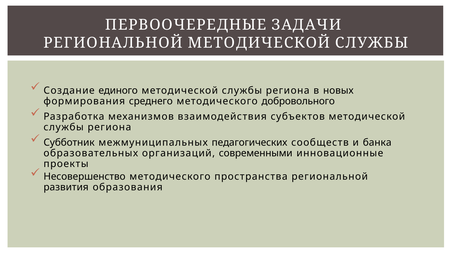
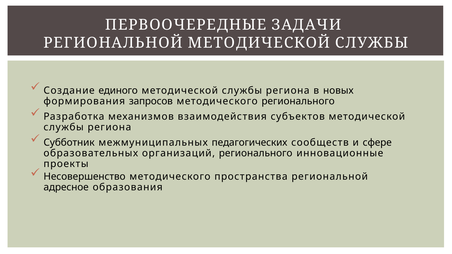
среднего: среднего -> запросов (151, 101)
методического добровольного: добровольного -> регионального (298, 101)
банка: банка -> сфере (377, 143)
организаций современными: современными -> регионального (256, 153)
развития: развития -> адресное (66, 187)
